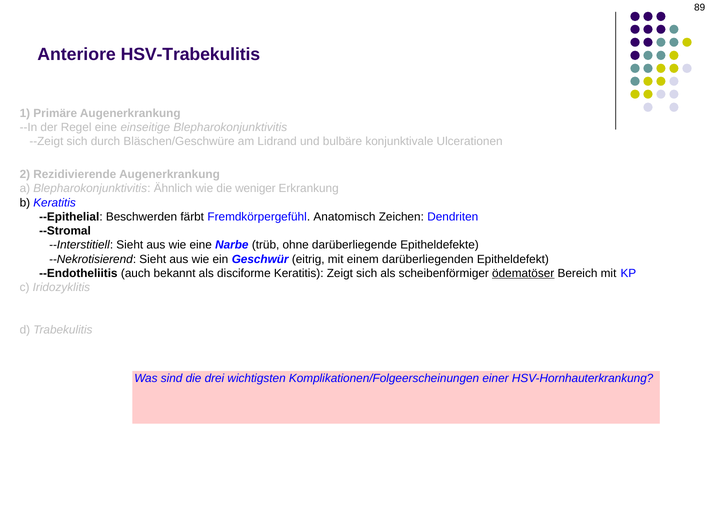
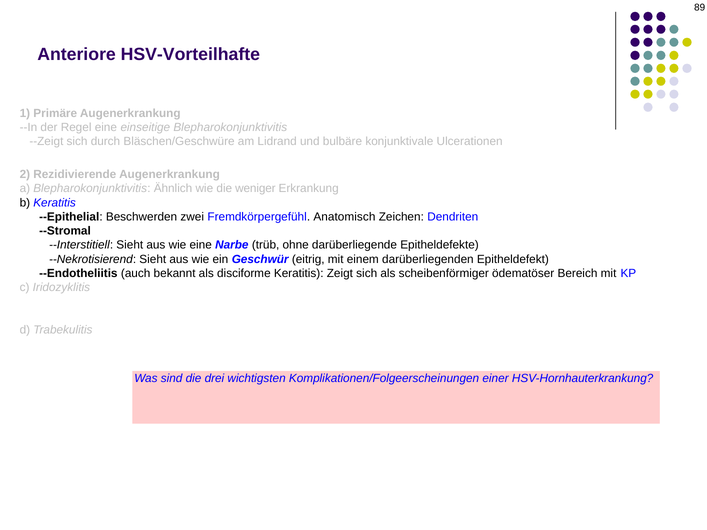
HSV-Trabekulitis: HSV-Trabekulitis -> HSV-Vorteilhafte (190, 54)
färbt: färbt -> zwei (192, 217)
ödematöser underline: present -> none (523, 273)
